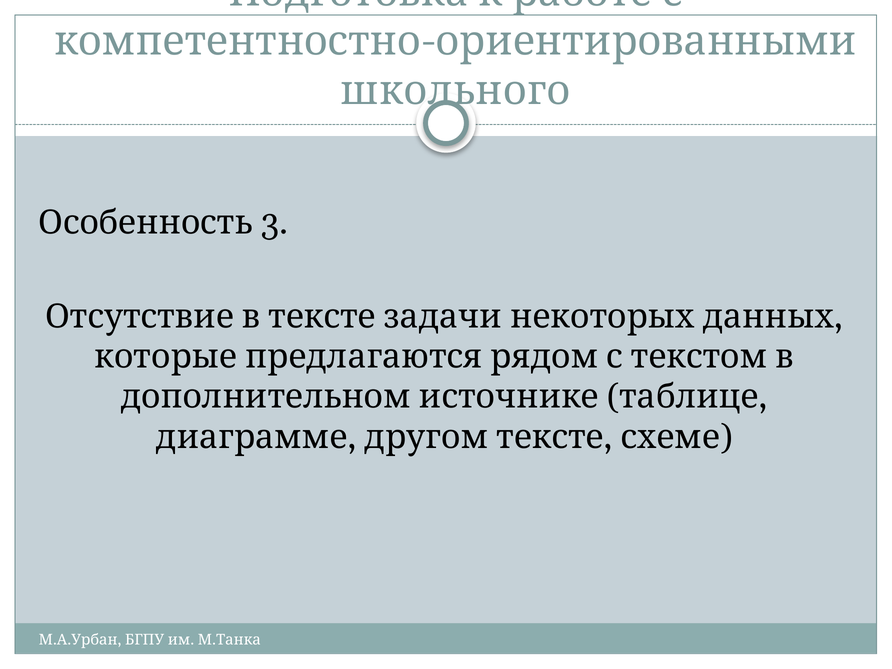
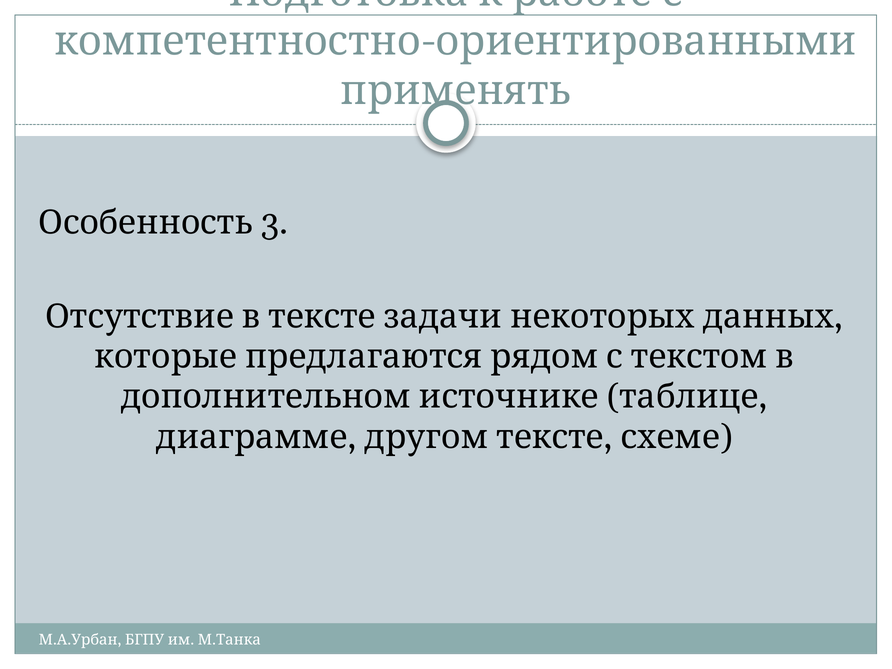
школьного: школьного -> применять (456, 91)
